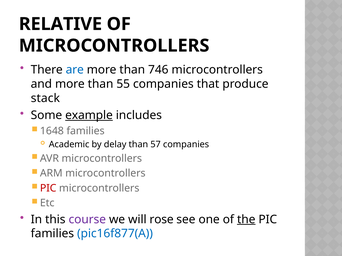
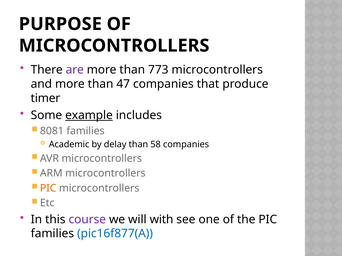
RELATIVE: RELATIVE -> PURPOSE (60, 24)
are colour: blue -> purple (75, 70)
746: 746 -> 773 (158, 70)
55: 55 -> 47 (123, 84)
stack: stack -> timer (45, 98)
1648: 1648 -> 8081 (52, 131)
57: 57 -> 58 (156, 145)
PIC colour: red -> orange (48, 189)
rose: rose -> with (162, 220)
the underline: present -> none (246, 220)
